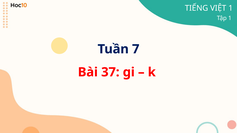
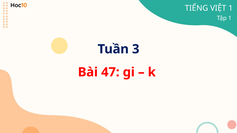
7: 7 -> 3 (136, 49)
37: 37 -> 47 (110, 72)
